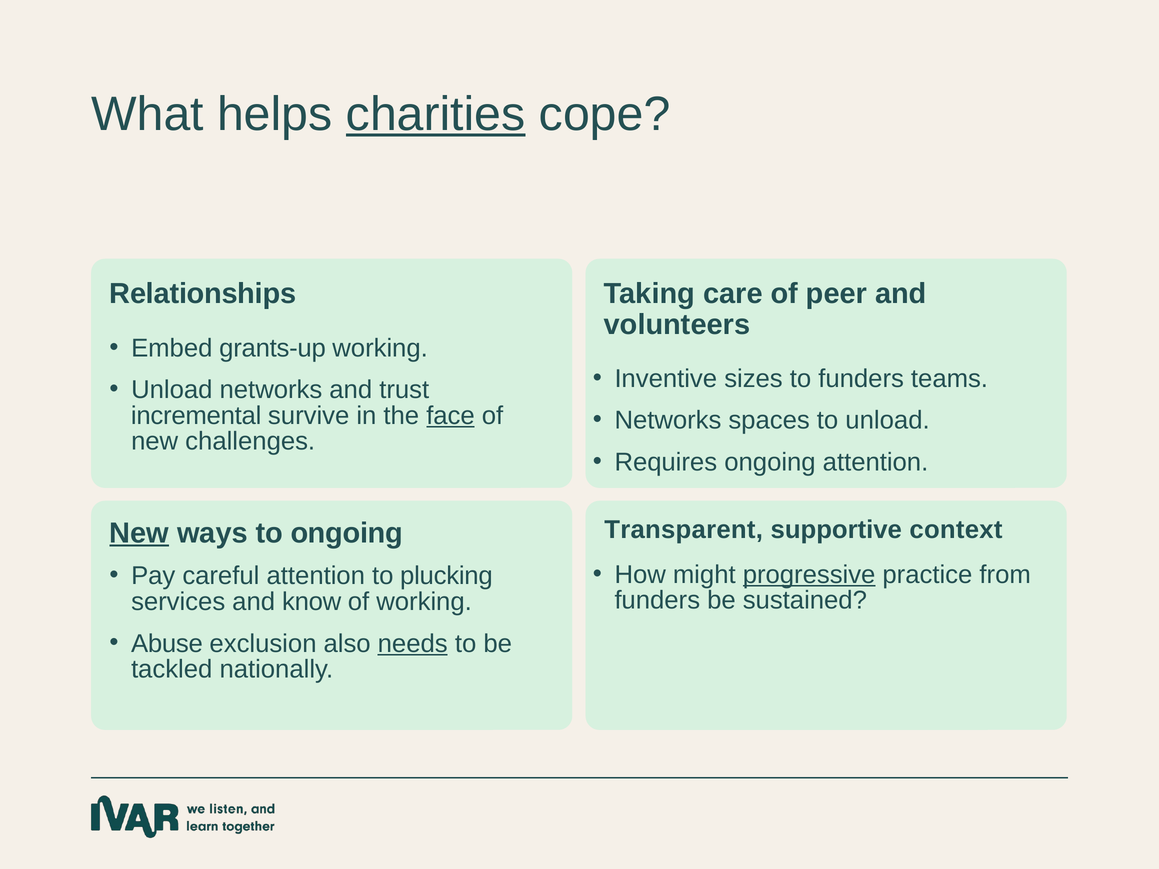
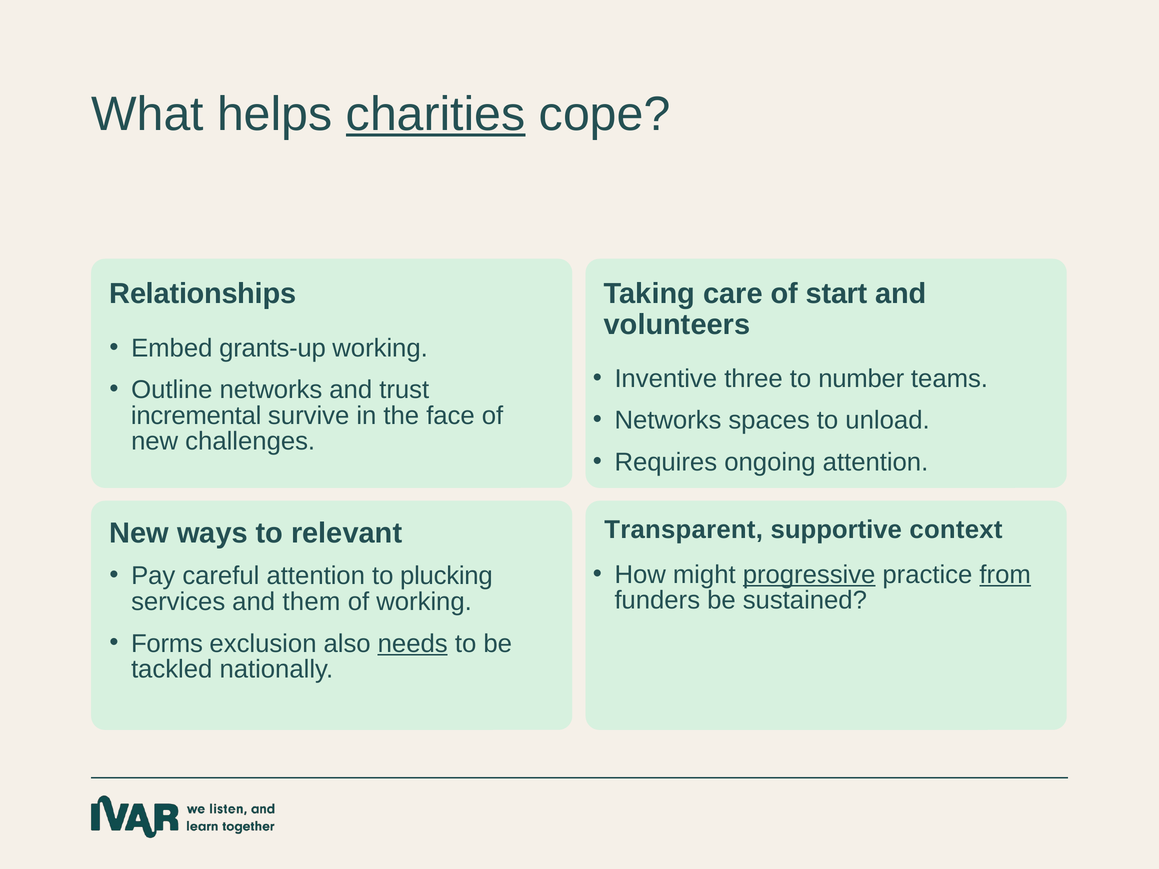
peer: peer -> start (837, 294)
sizes: sizes -> three (754, 379)
to funders: funders -> number (861, 379)
Unload: Unload -> Outline (172, 390)
face underline: present -> none (450, 416)
New underline: present -> none (139, 533)
to ongoing: ongoing -> relevant (347, 533)
from underline: none -> present (1005, 575)
know: know -> them (311, 602)
Abuse: Abuse -> Forms (167, 644)
